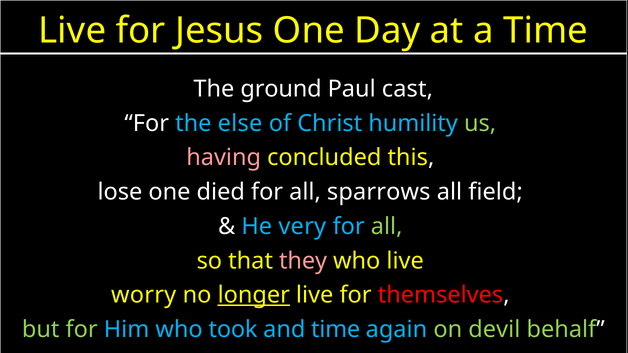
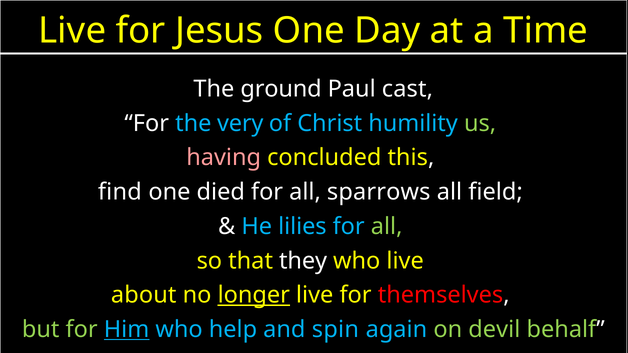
else: else -> very (240, 123)
lose: lose -> find (120, 192)
very: very -> lilies (302, 227)
they colour: pink -> white (303, 261)
worry: worry -> about (144, 295)
Him underline: none -> present (127, 330)
took: took -> help (233, 330)
and time: time -> spin (335, 330)
